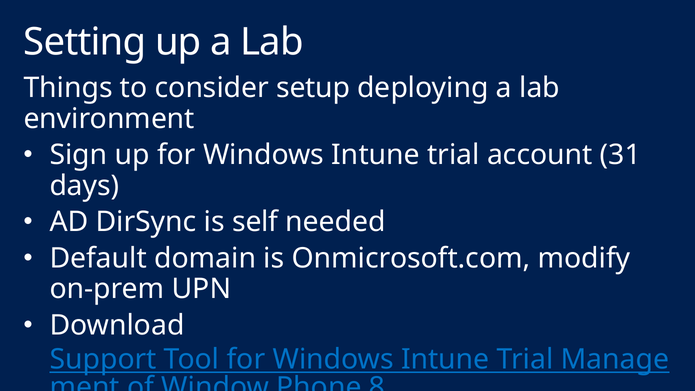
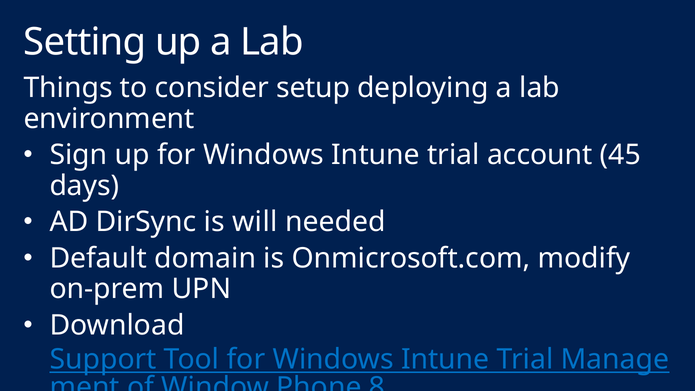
31: 31 -> 45 (620, 155)
self: self -> will (255, 222)
